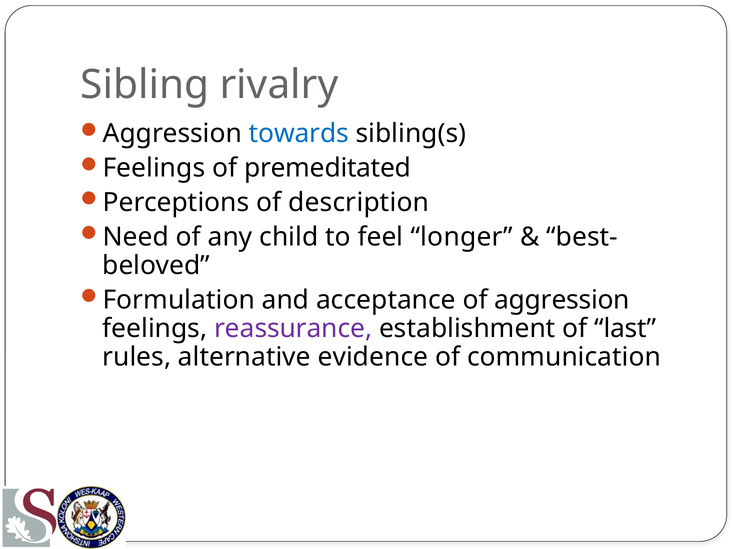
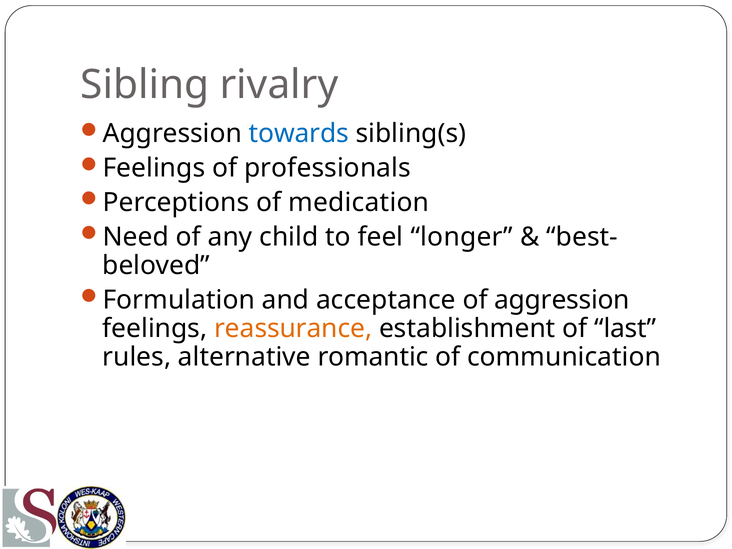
premeditated: premeditated -> professionals (327, 168)
description: description -> medication (359, 202)
reassurance colour: purple -> orange (293, 328)
evidence: evidence -> romantic (373, 357)
